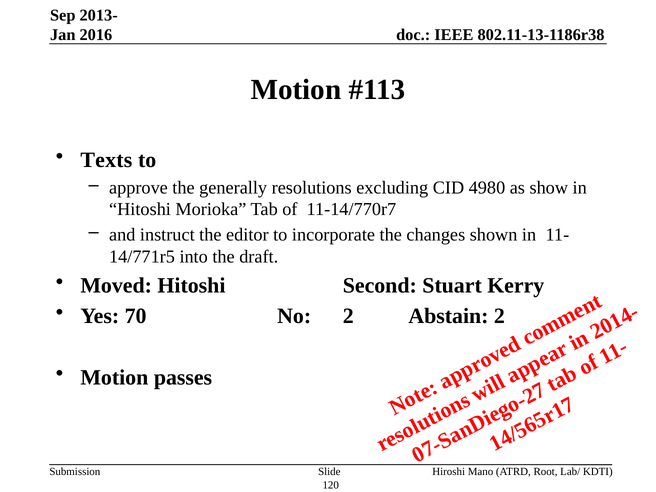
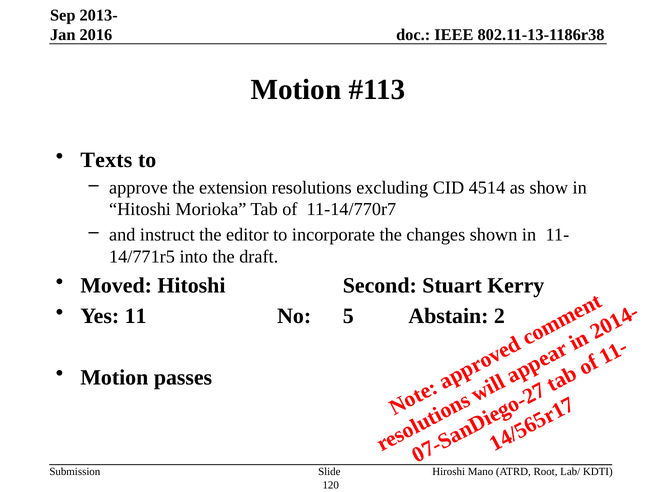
generally: generally -> extension (233, 188)
4980: 4980 -> 4514 (487, 188)
70: 70 -> 11 (136, 316)
No 2: 2 -> 5 (348, 316)
